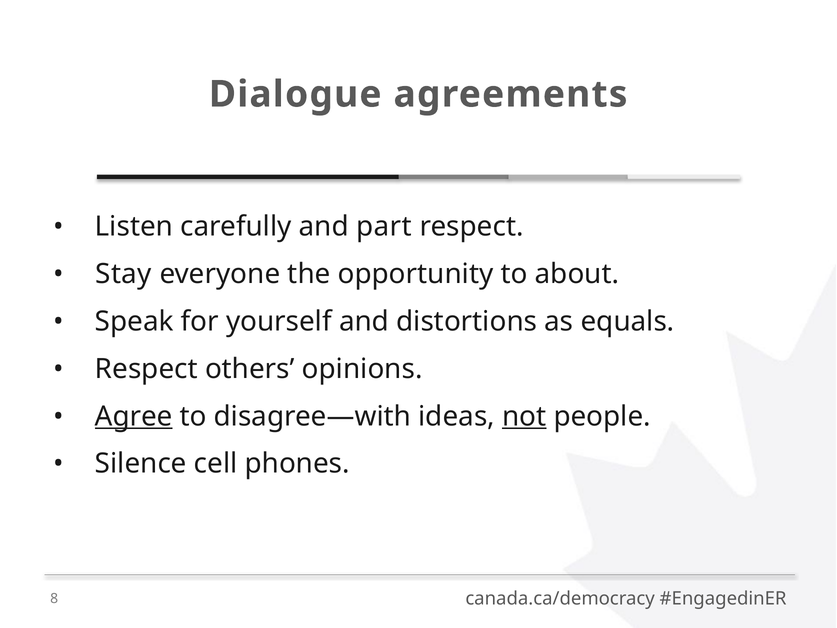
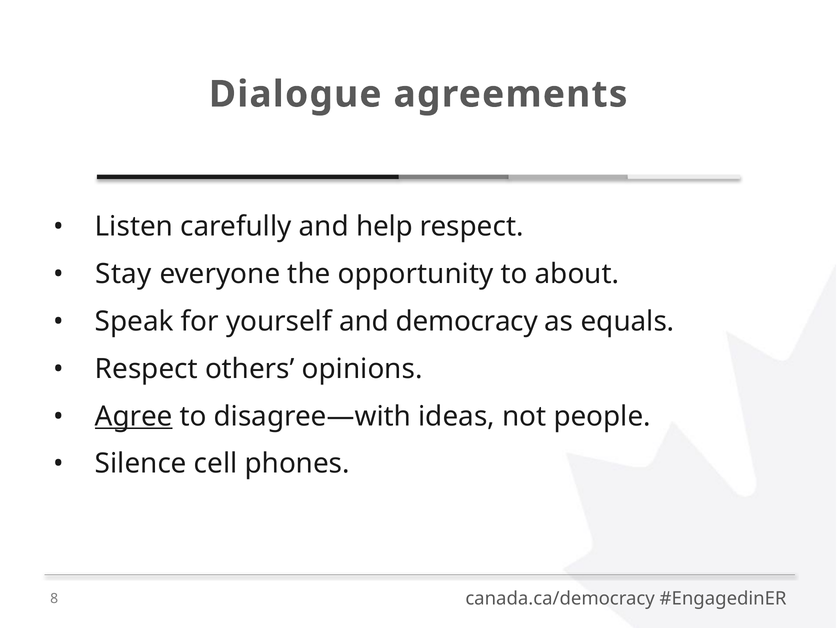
part: part -> help (384, 226)
distortions: distortions -> democracy (467, 321)
not underline: present -> none (524, 416)
